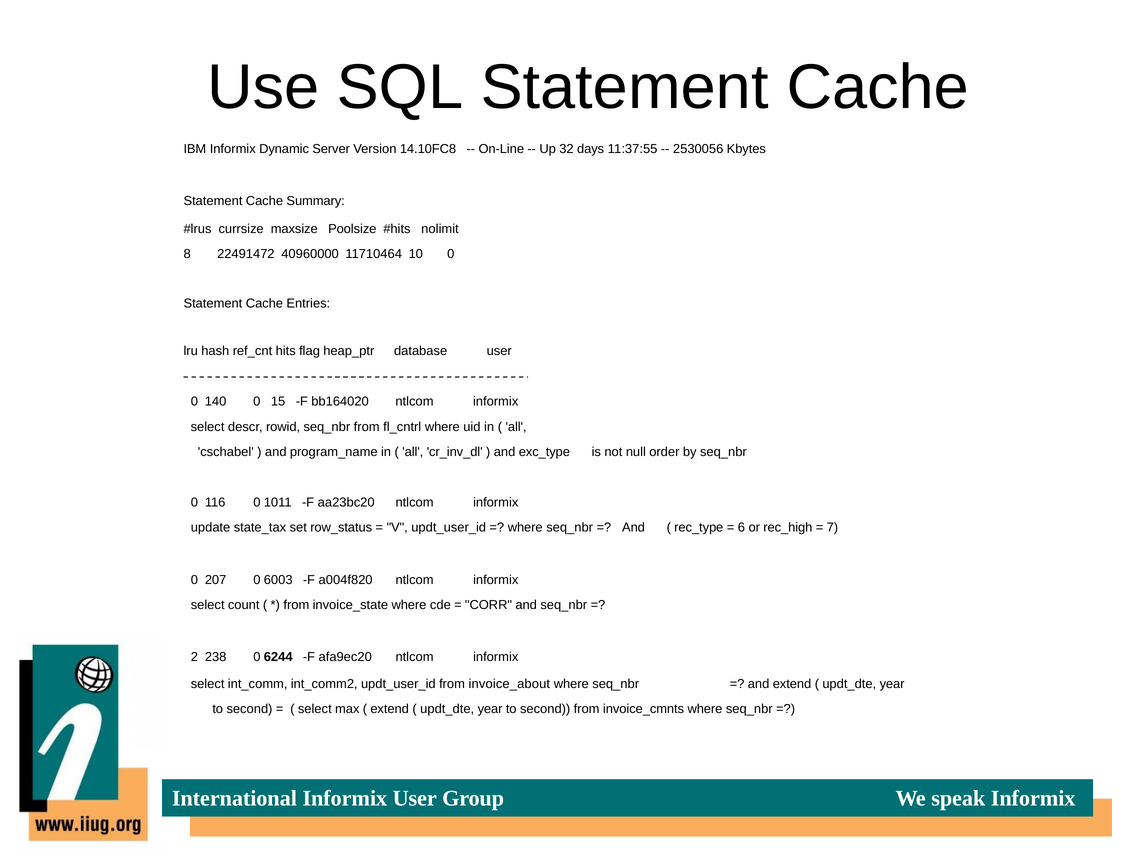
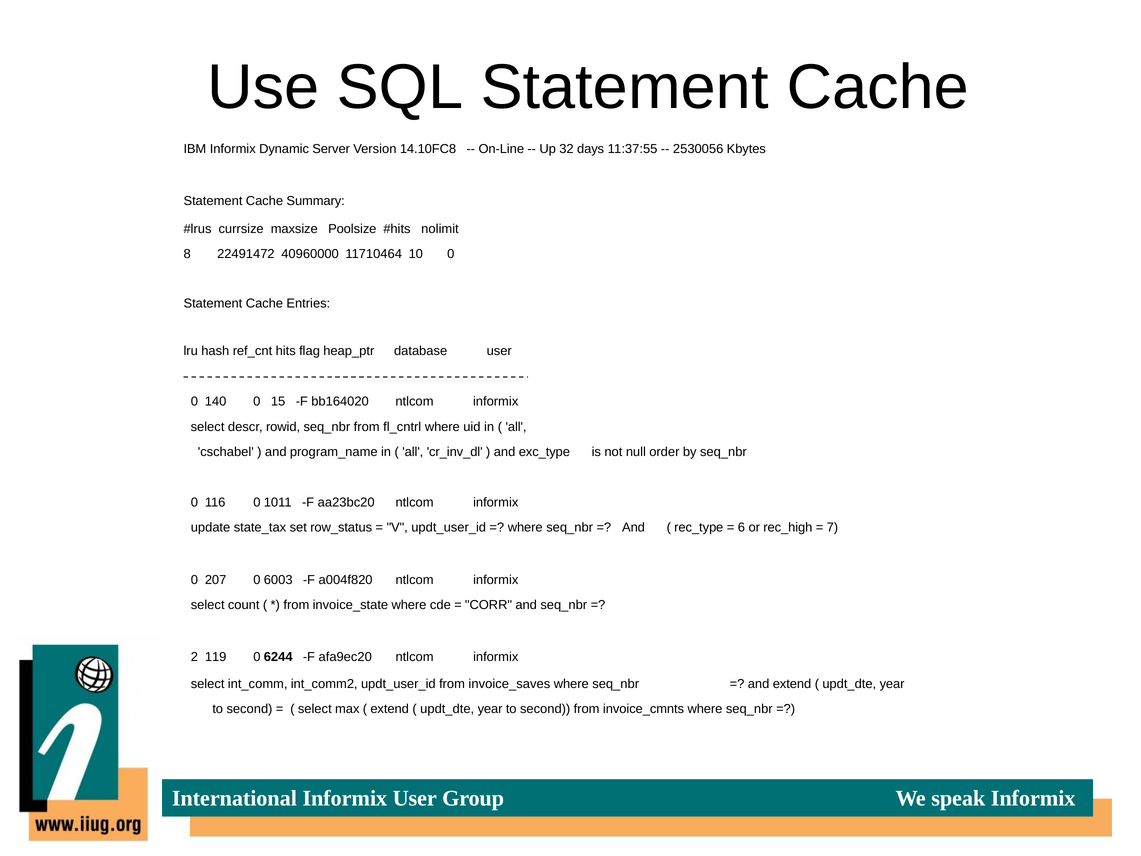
238: 238 -> 119 (216, 657)
invoice_about: invoice_about -> invoice_saves (509, 684)
